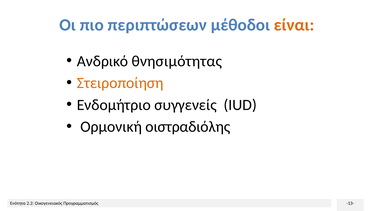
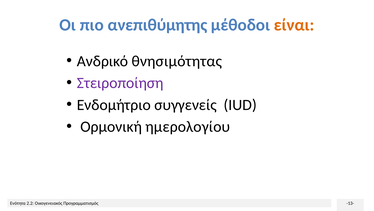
περιπτώσεων: περιπτώσεων -> ανεπιθύμητης (157, 25)
Στειροποίηση colour: orange -> purple (120, 83)
οιστραδιόλης: οιστραδιόλης -> ημερολογίου (188, 126)
